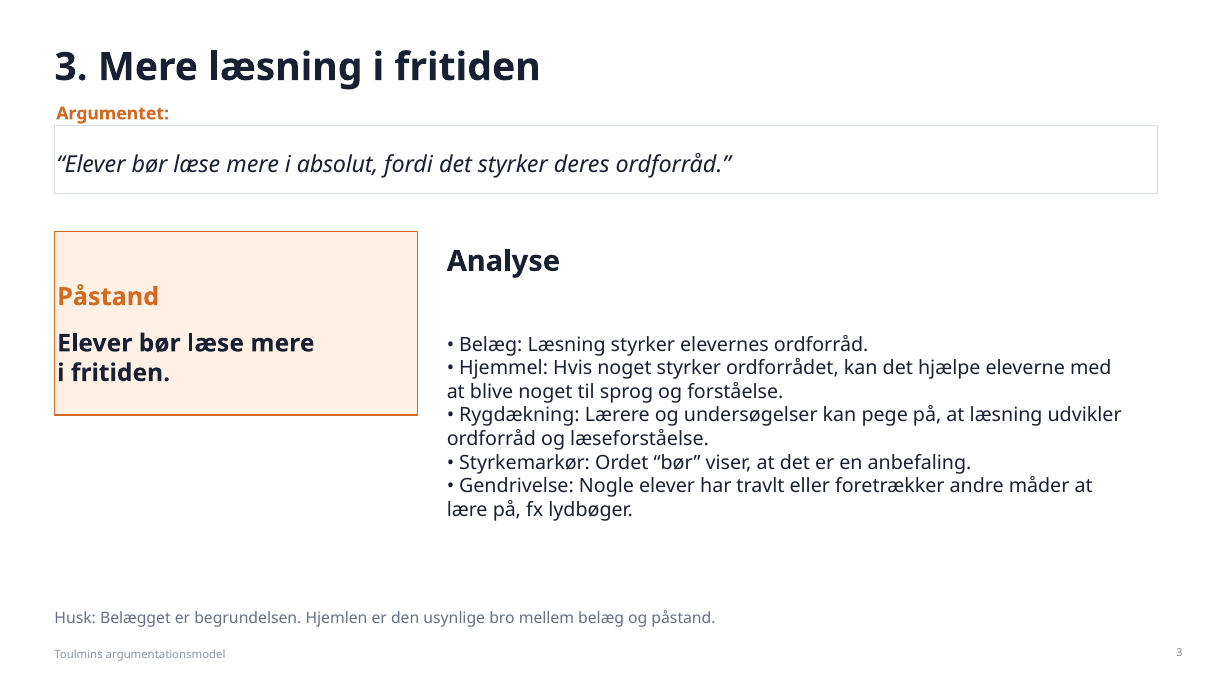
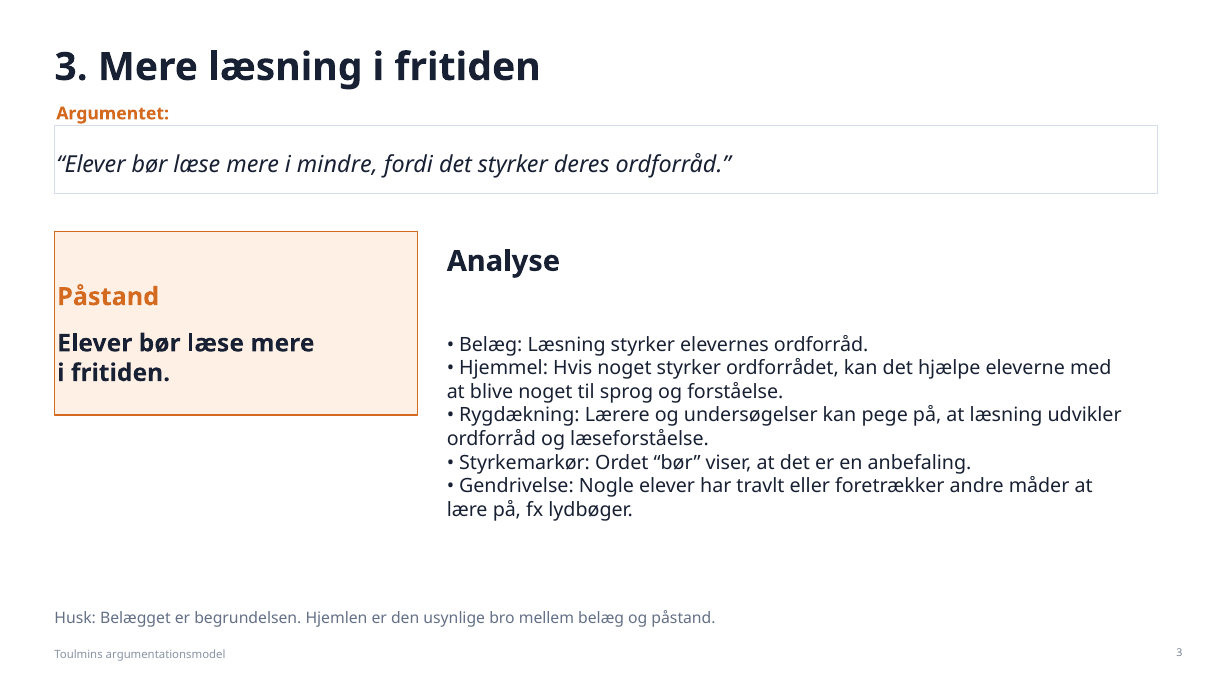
absolut: absolut -> mindre (337, 165)
